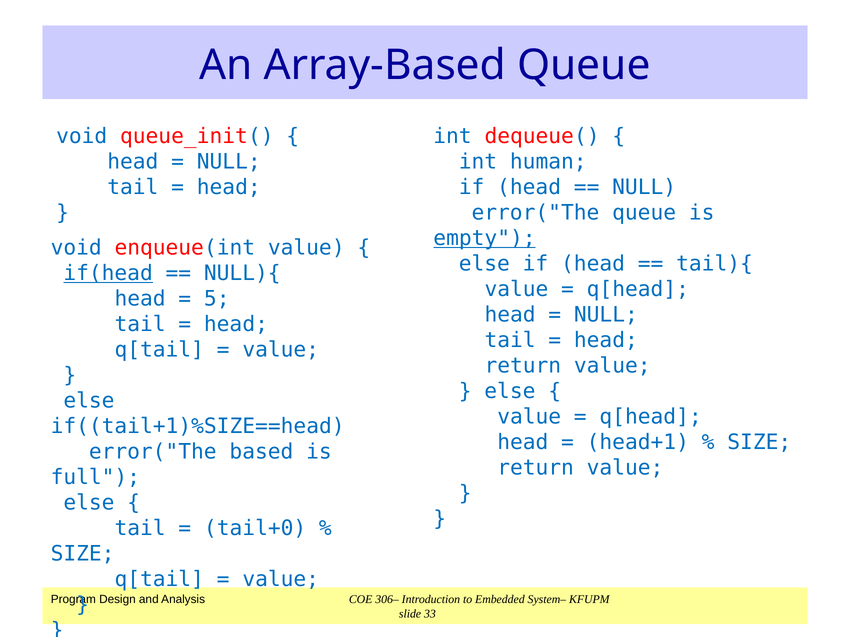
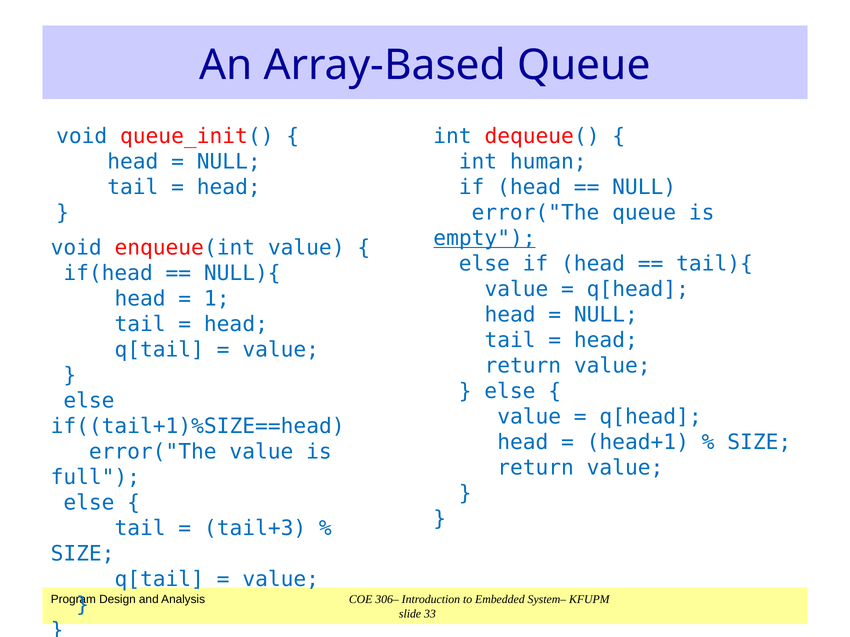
if(head underline: present -> none (108, 274)
5: 5 -> 1 (217, 299)
error("The based: based -> value (261, 452)
tail+0: tail+0 -> tail+3 (255, 529)
